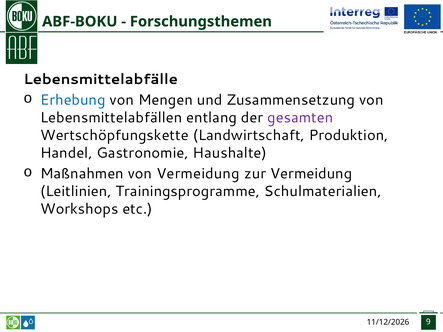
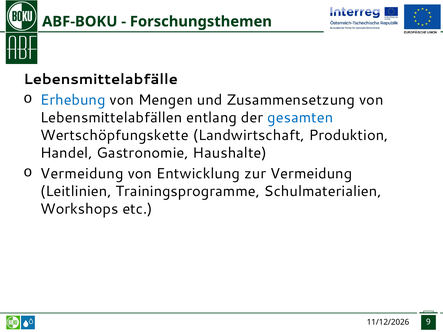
gesamten colour: purple -> blue (300, 118)
Maßnahmen: Maßnahmen -> Vermeidung (82, 174)
von Vermeidung: Vermeidung -> Entwicklung (198, 174)
